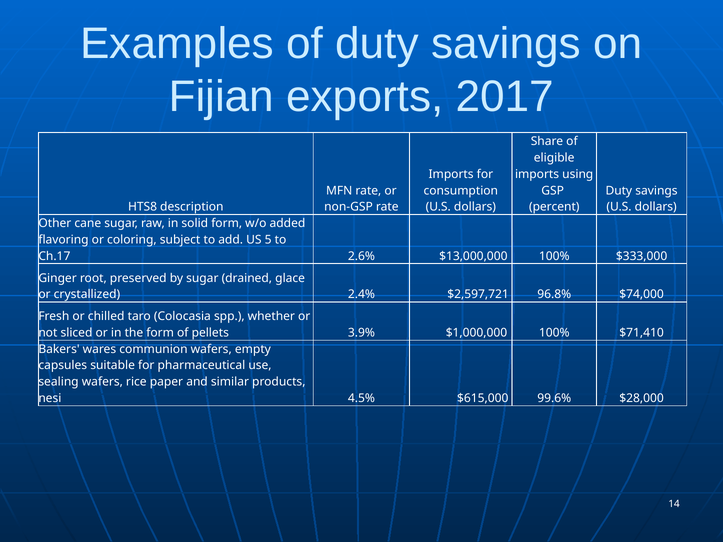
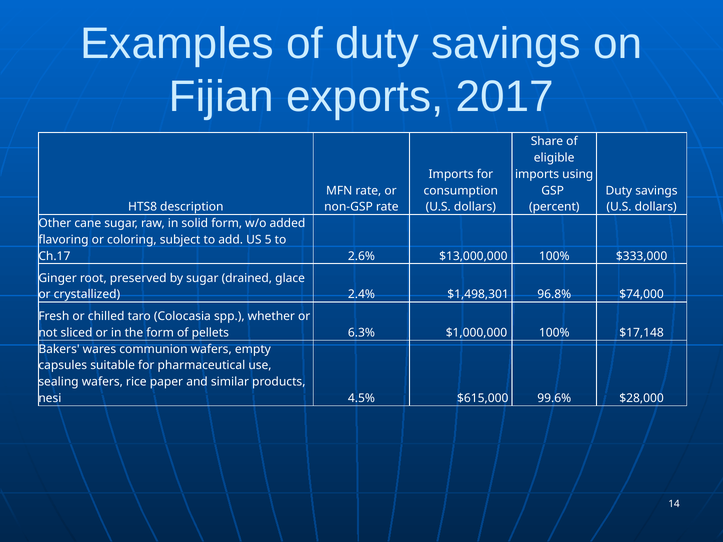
$2,597,721: $2,597,721 -> $1,498,301 (478, 295)
3.9%: 3.9% -> 6.3% (361, 333)
$71,410: $71,410 -> $17,148 (642, 333)
